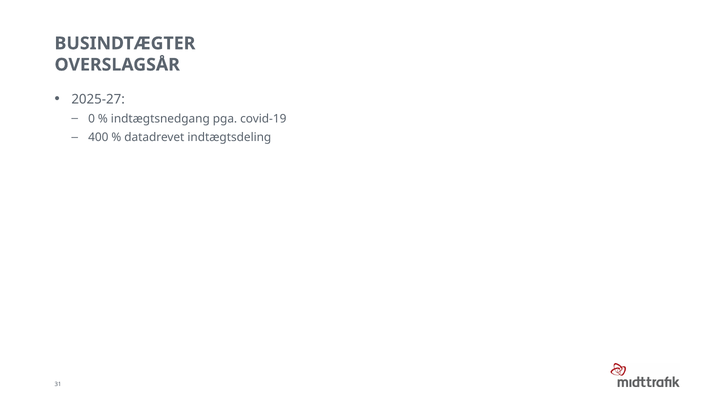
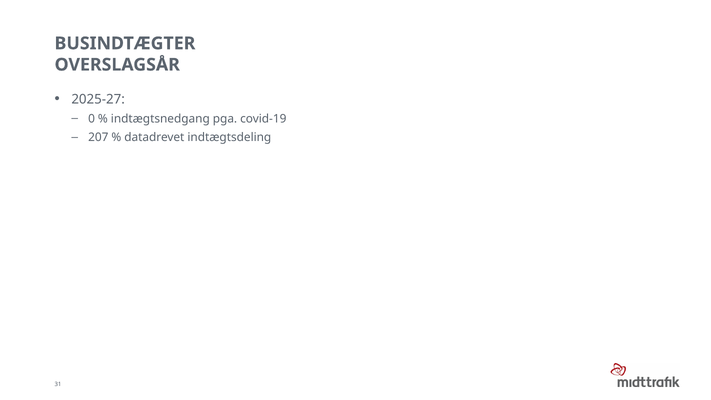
400: 400 -> 207 (98, 137)
